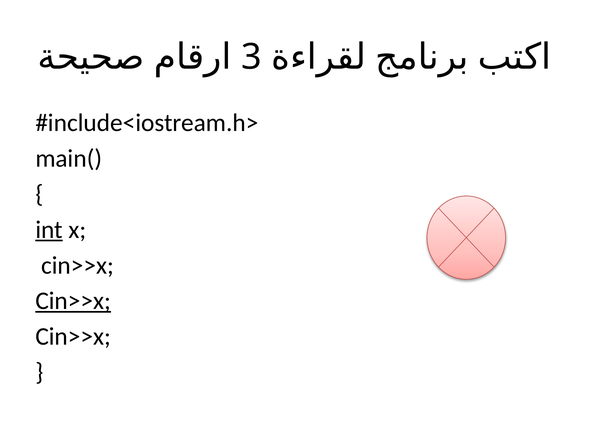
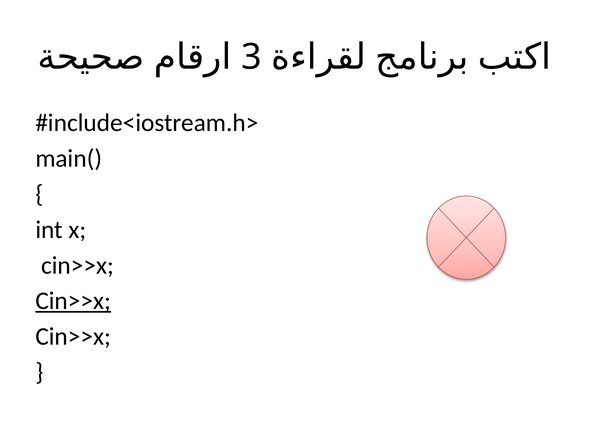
int underline: present -> none (49, 230)
